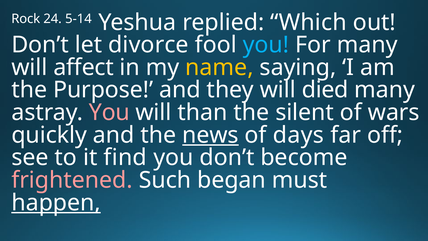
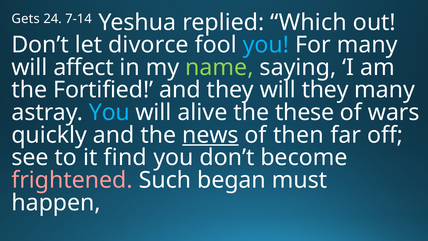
Rock: Rock -> Gets (26, 19)
5-14: 5-14 -> 7-14 (78, 19)
name colour: yellow -> light green (219, 67)
Purpose: Purpose -> Fortified (103, 90)
will died: died -> they (325, 90)
You colour: pink -> light blue (109, 112)
than: than -> alive (203, 112)
silent: silent -> these (305, 112)
days: days -> then (298, 135)
happen underline: present -> none (56, 203)
